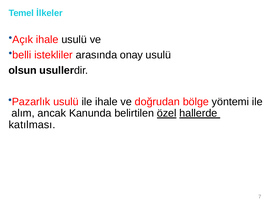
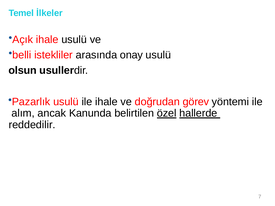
bölge: bölge -> görev (196, 102)
katılması: katılması -> reddedilir (32, 125)
